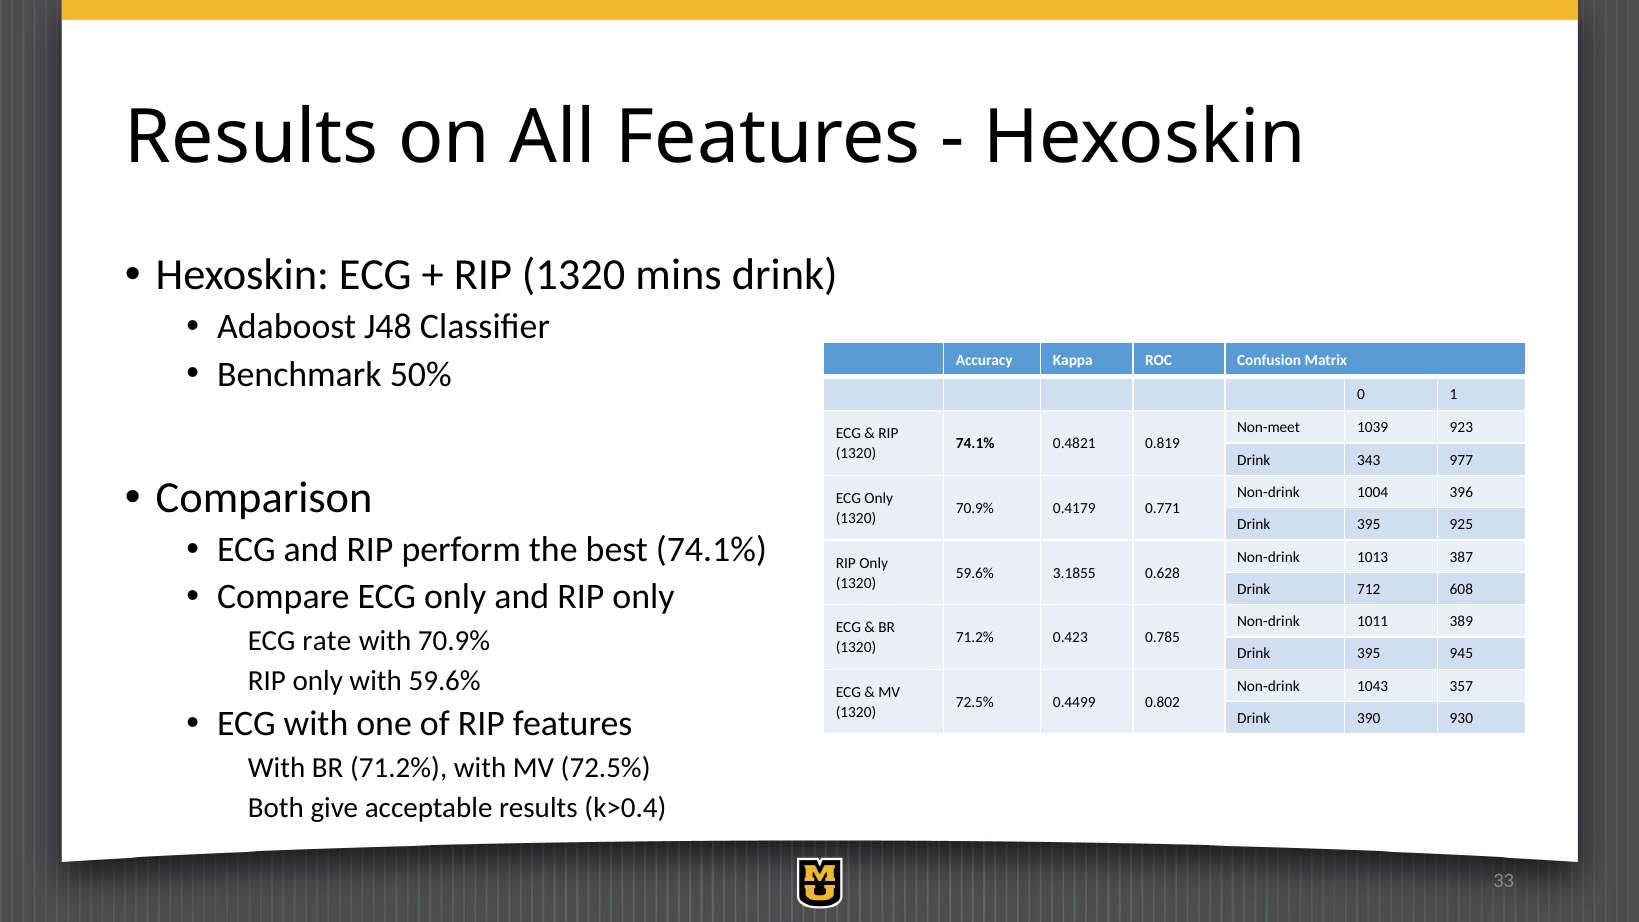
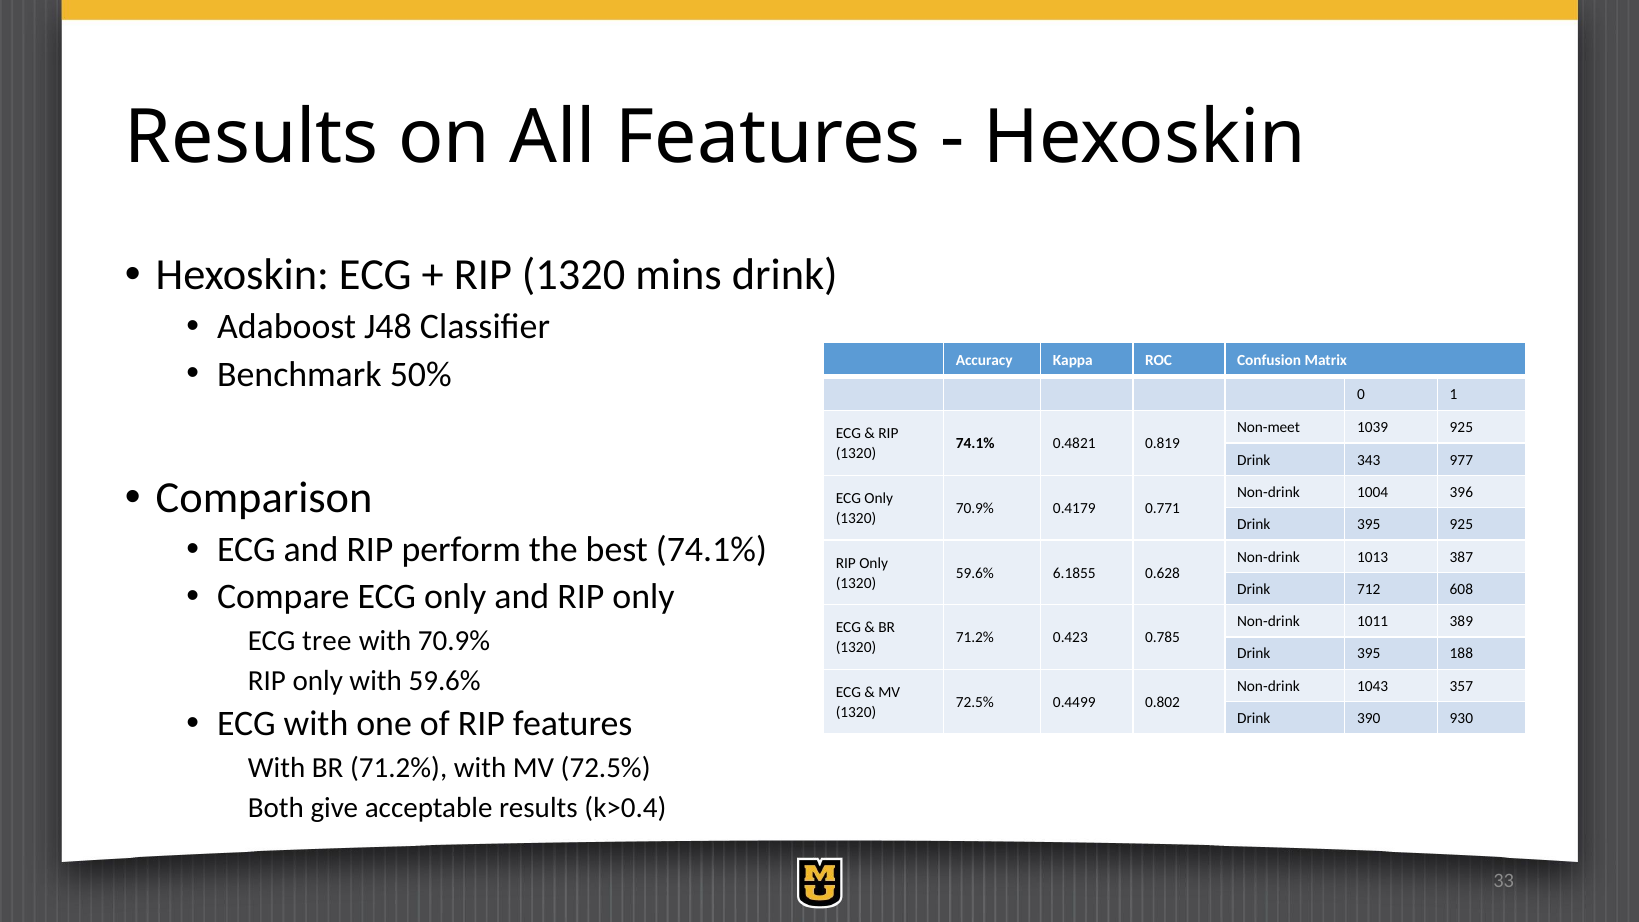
1039 923: 923 -> 925 (1461, 428)
3.1855: 3.1855 -> 6.1855 (1074, 573)
rate: rate -> tree (327, 641)
945: 945 -> 188 (1461, 654)
